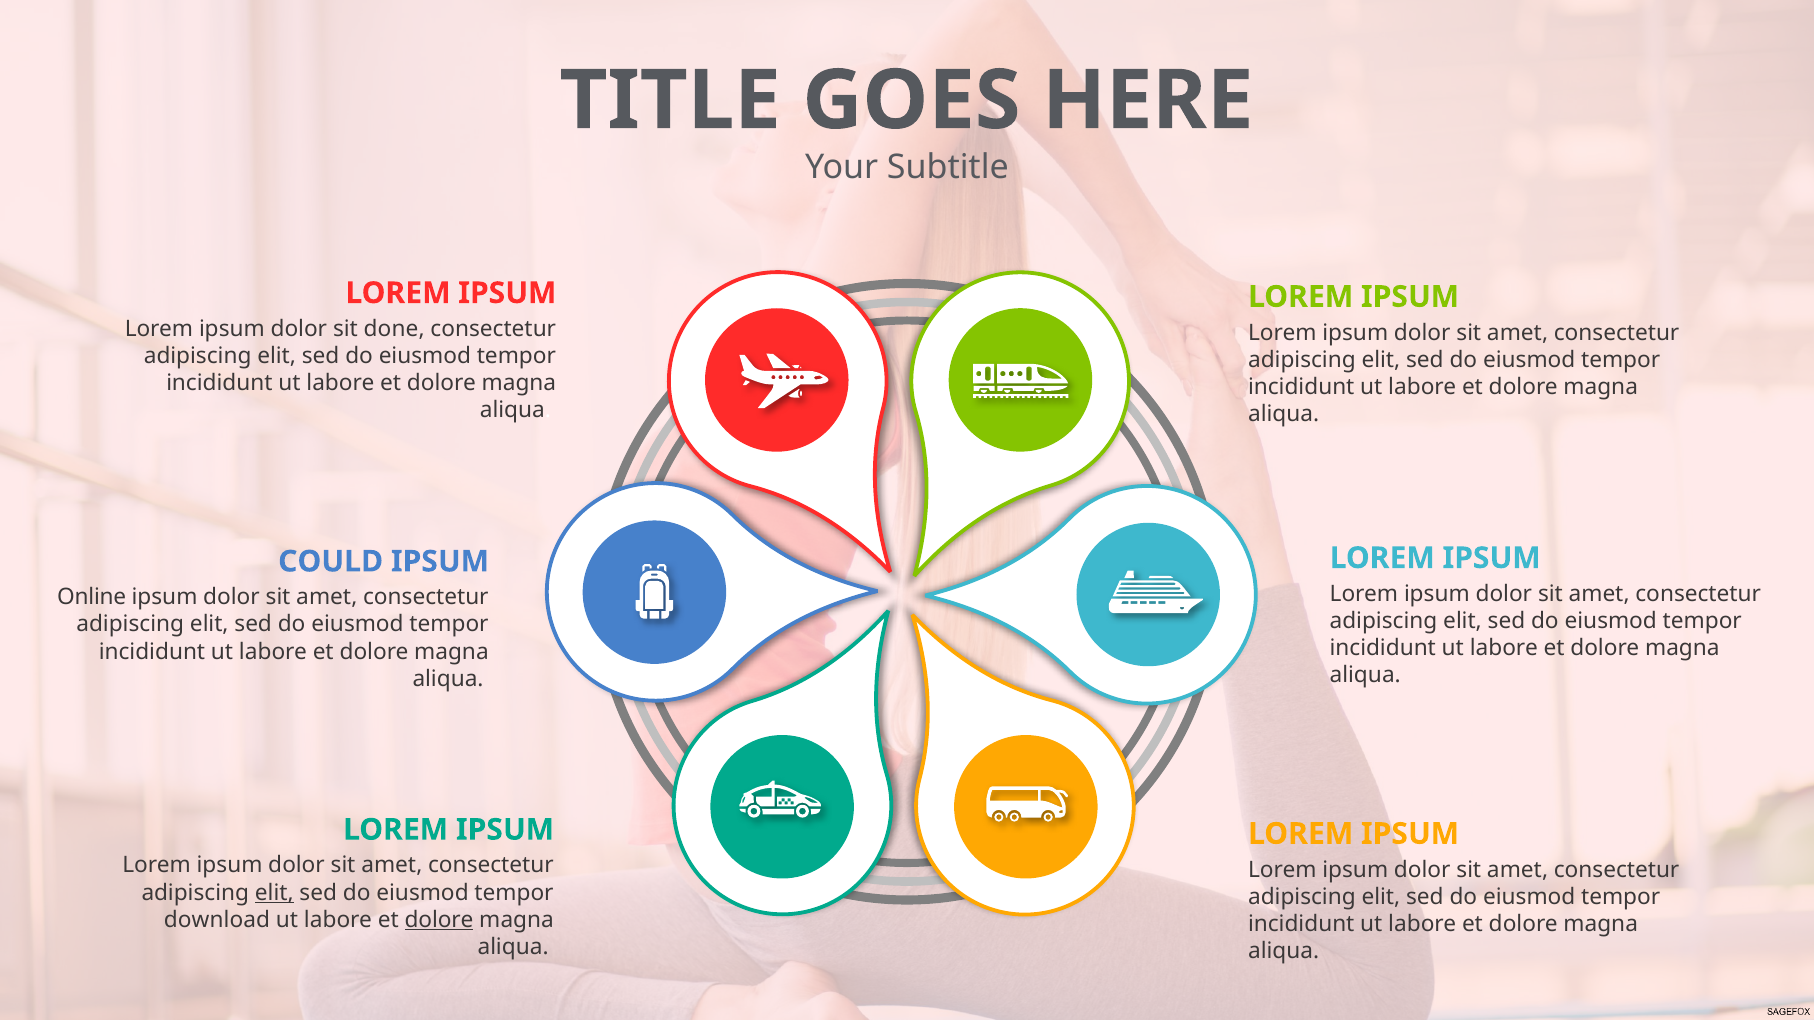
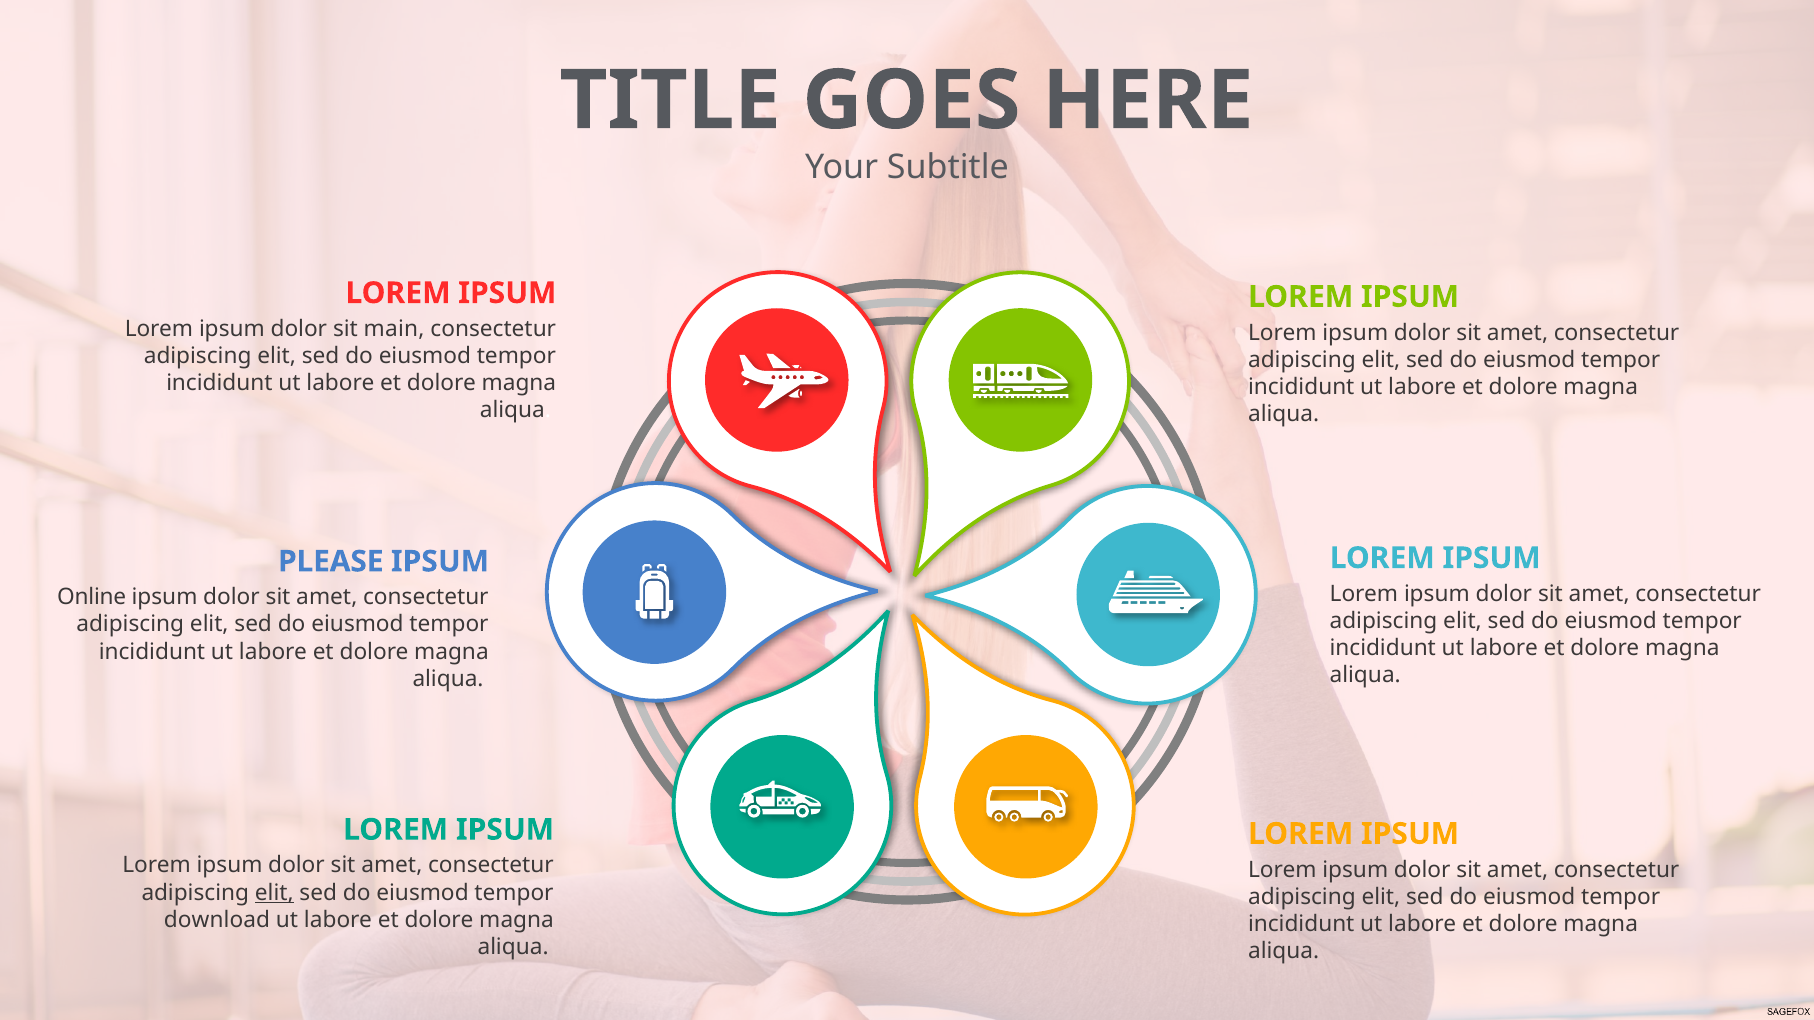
done: done -> main (394, 329)
COULD: COULD -> PLEASE (331, 562)
dolore underline: present -> none (439, 920)
